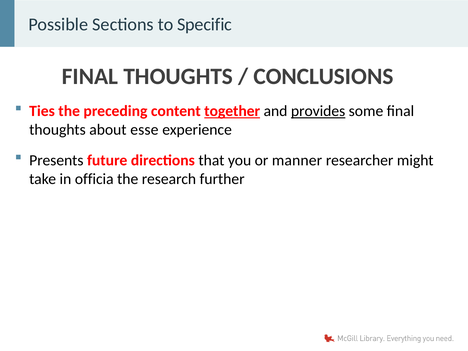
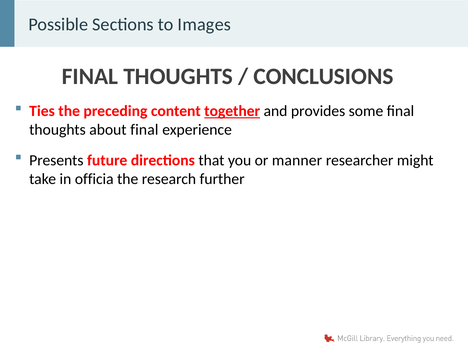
Specific: Specific -> Images (204, 25)
provides underline: present -> none (318, 111)
about esse: esse -> final (144, 130)
